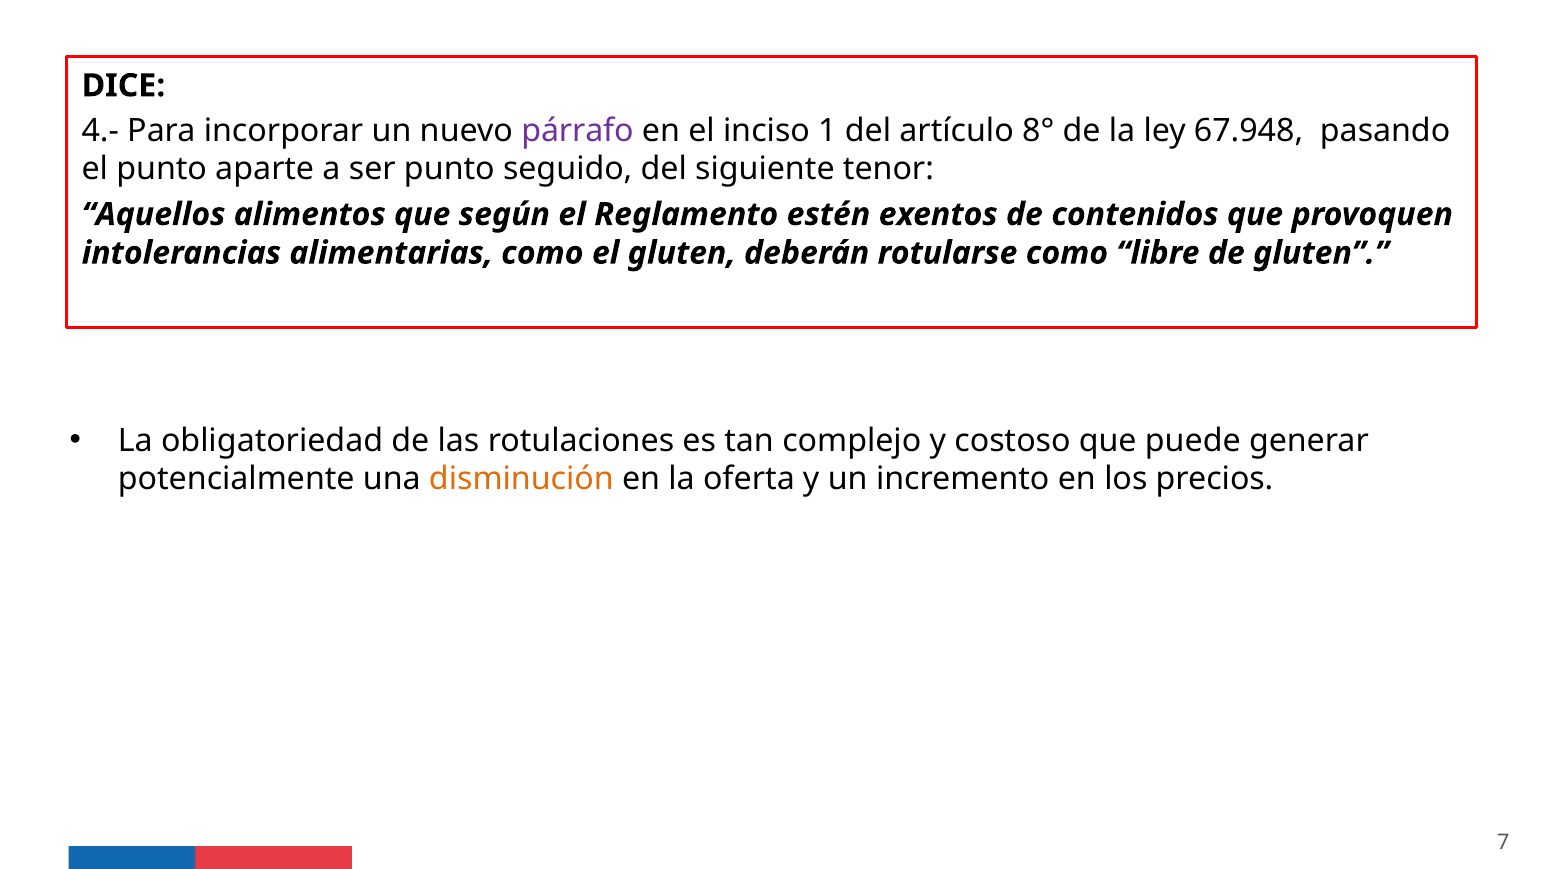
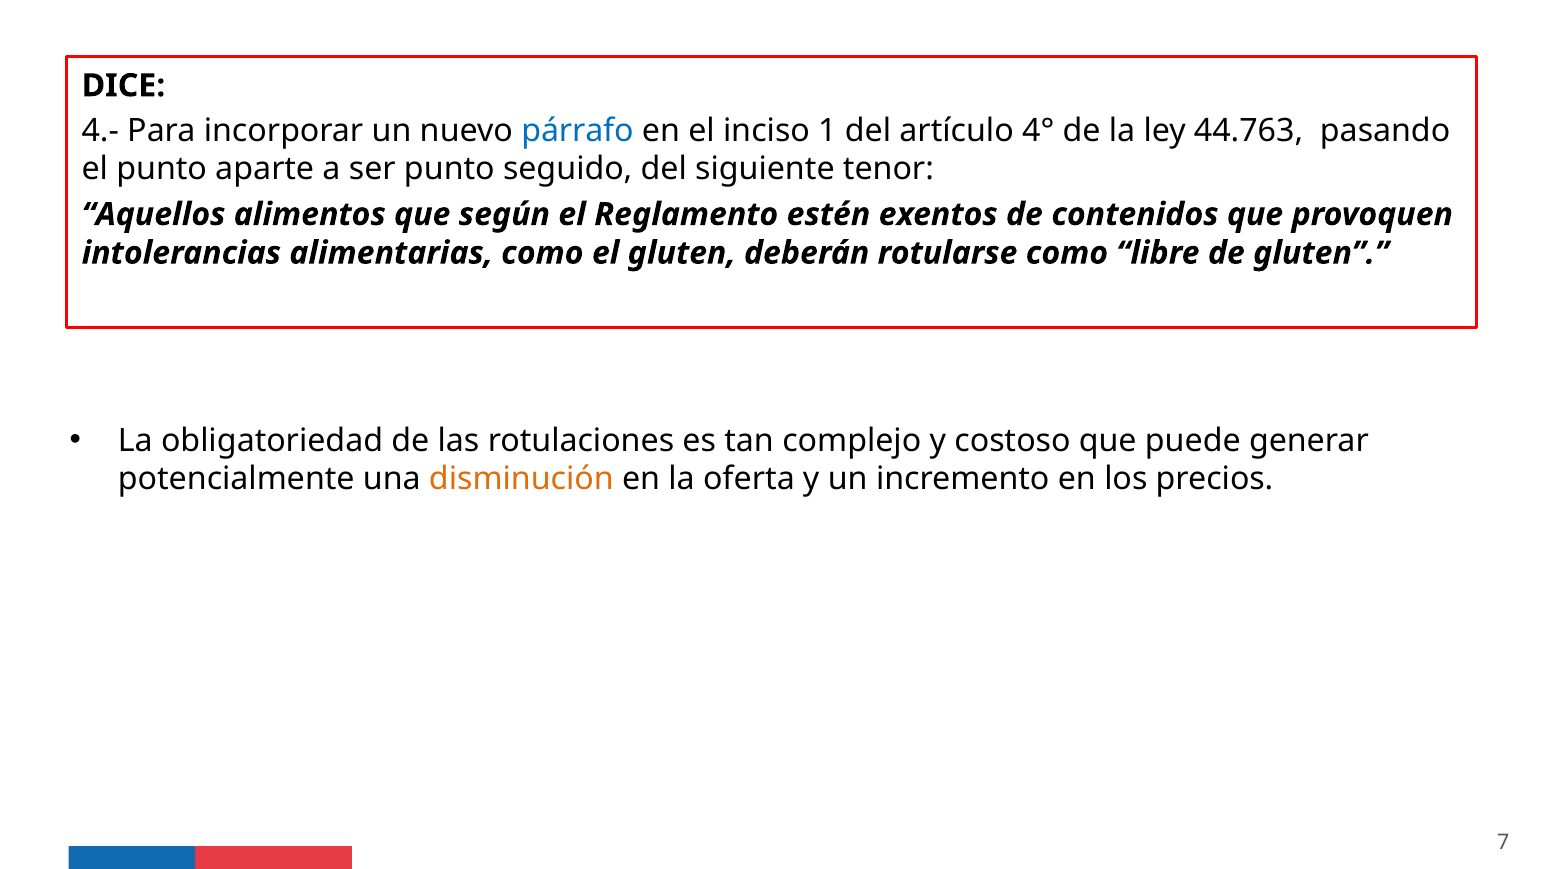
párrafo colour: purple -> blue (577, 131)
8°: 8° -> 4° (1038, 131)
67.948: 67.948 -> 44.763 (1249, 131)
